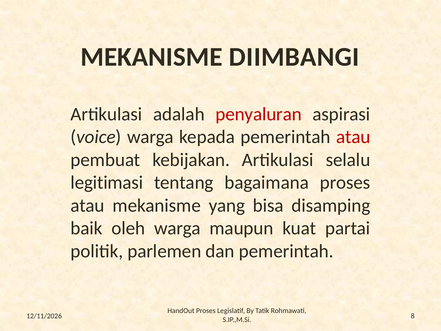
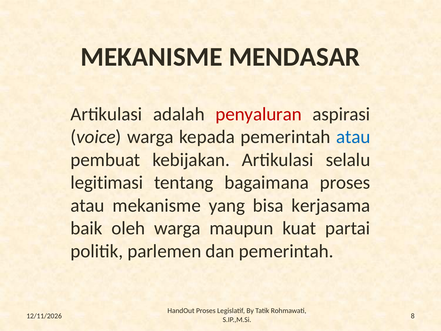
DIIMBANGI: DIIMBANGI -> MENDASAR (294, 57)
atau colour: red -> blue (353, 137)
disamping: disamping -> kerjasama (331, 205)
